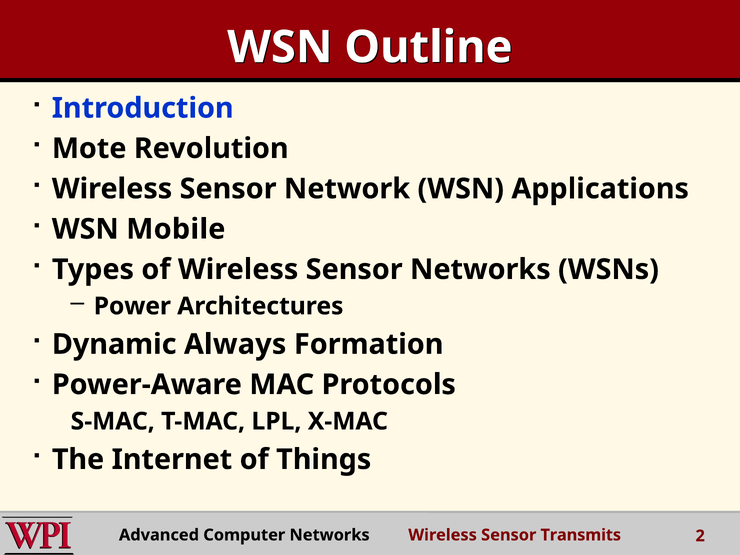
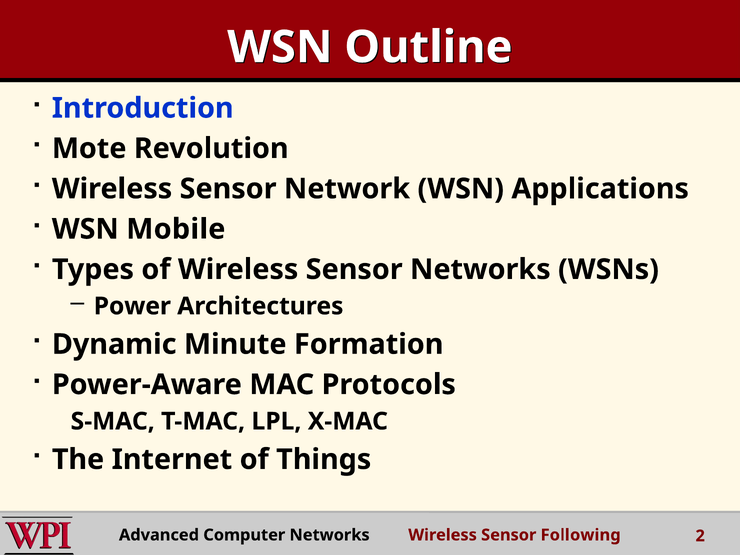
Always: Always -> Minute (235, 344)
Transmits: Transmits -> Following (581, 535)
